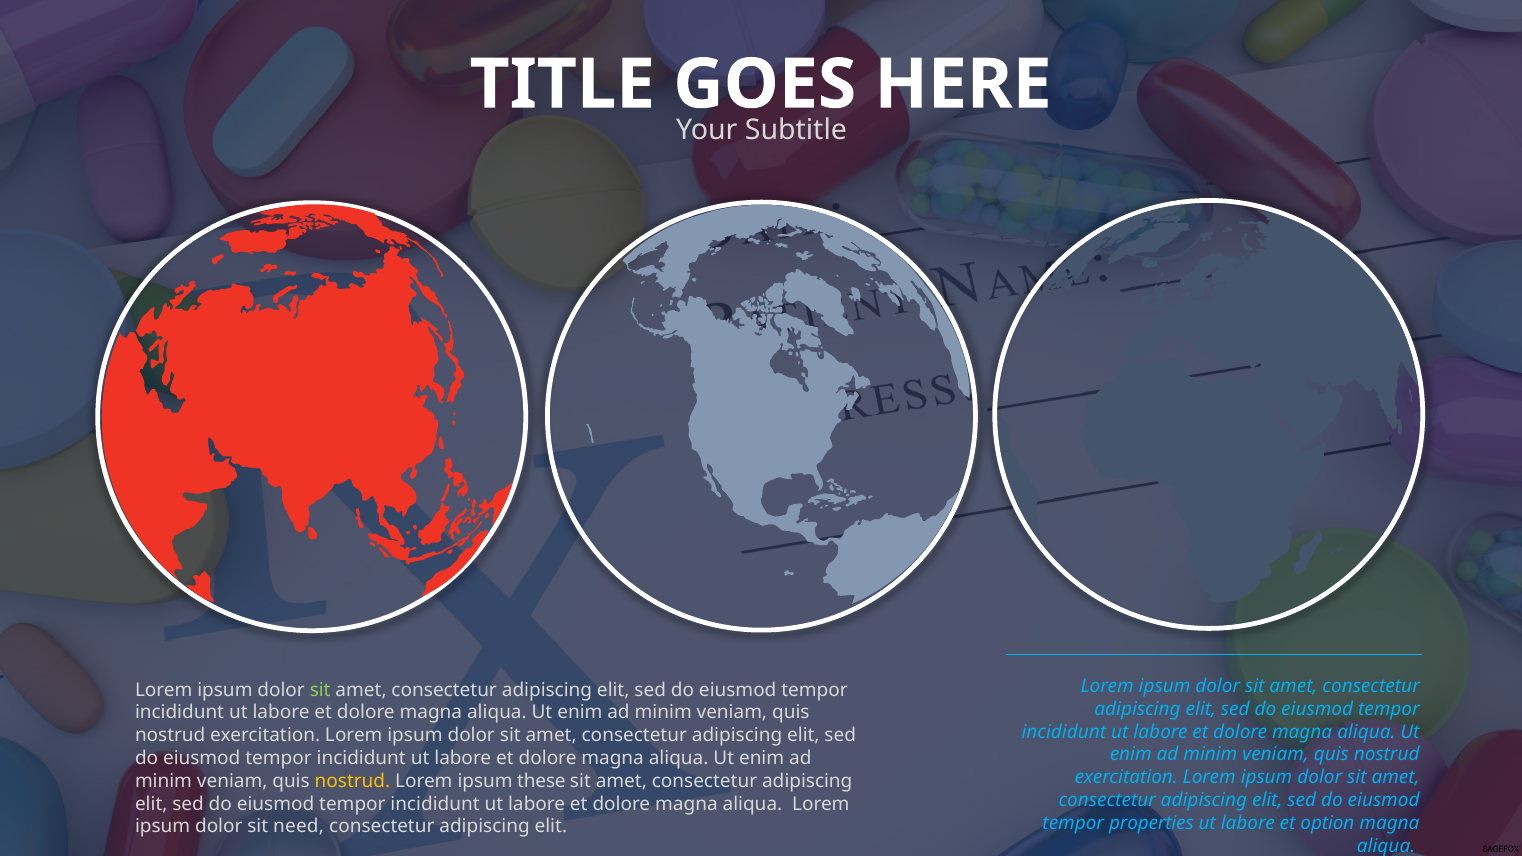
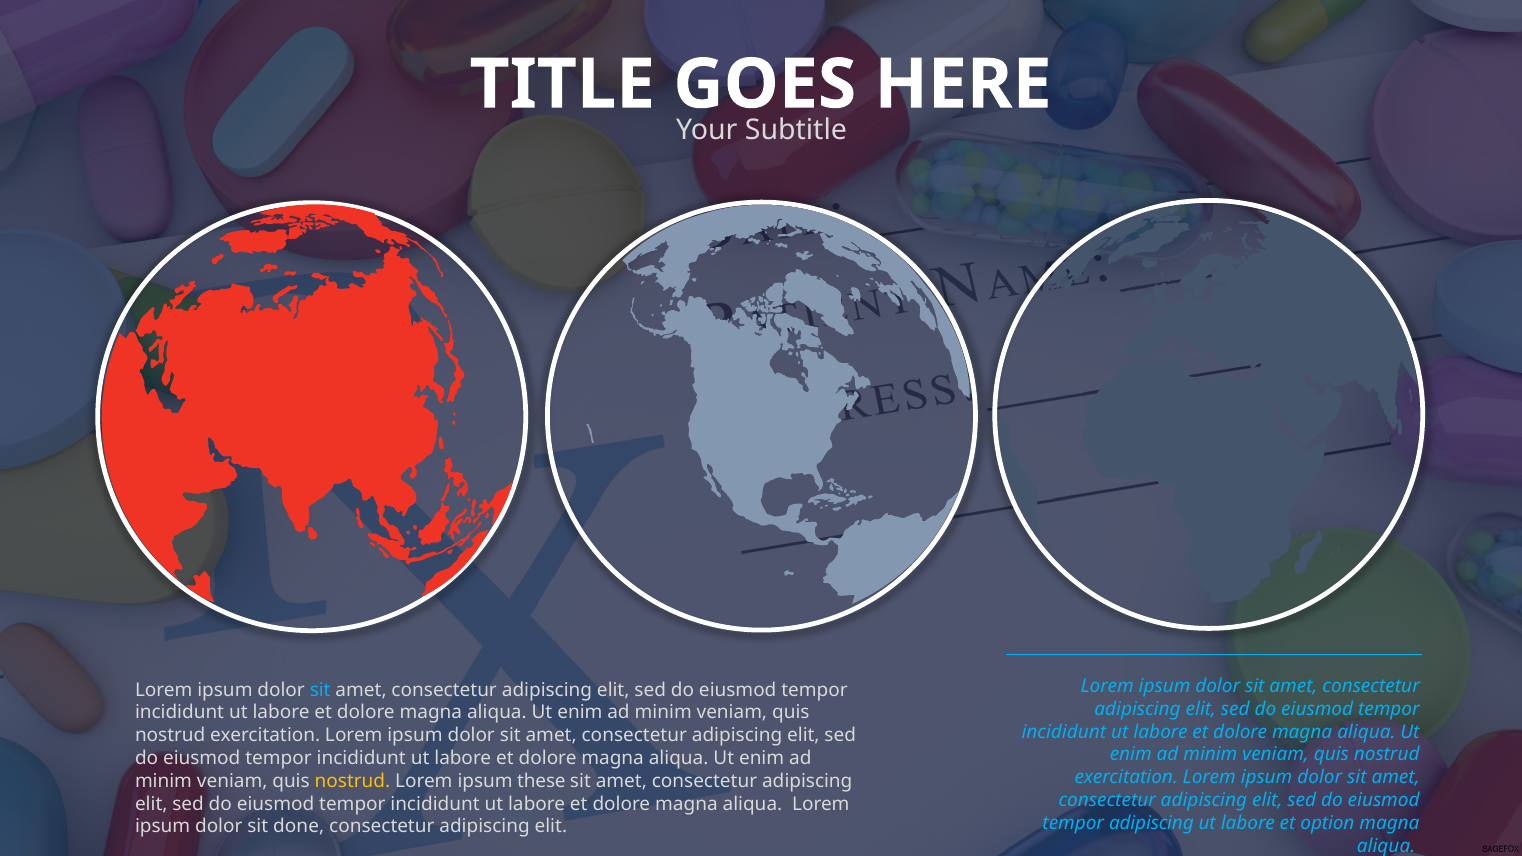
sit colour: light green -> light blue (320, 690)
tempor properties: properties -> adipiscing (1151, 823)
need: need -> done (299, 827)
